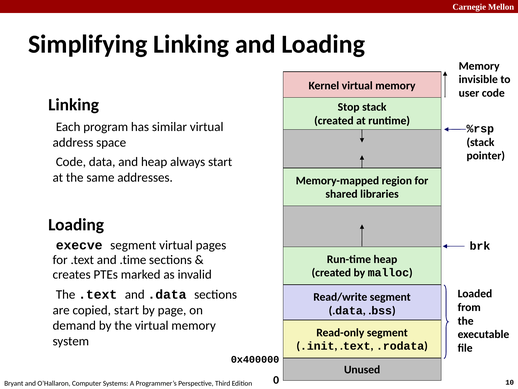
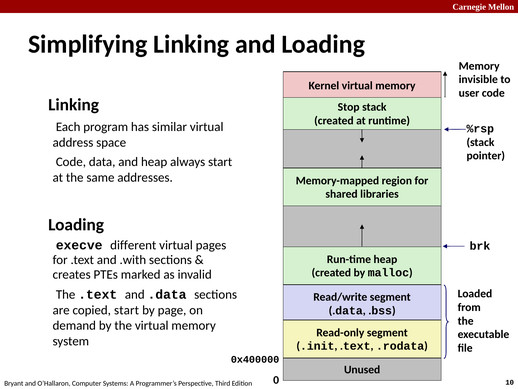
segment: segment -> different (133, 245)
.time: .time -> .with (133, 260)
